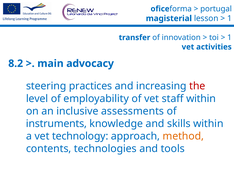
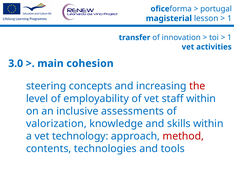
8.2: 8.2 -> 3.0 (16, 63)
advocacy: advocacy -> cohesion (90, 63)
practices: practices -> concepts (91, 86)
instruments: instruments -> valorization (56, 123)
method colour: orange -> red (183, 136)
